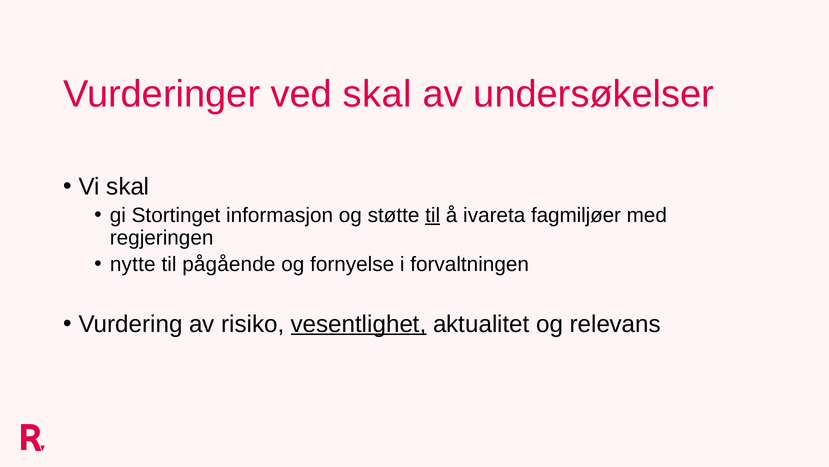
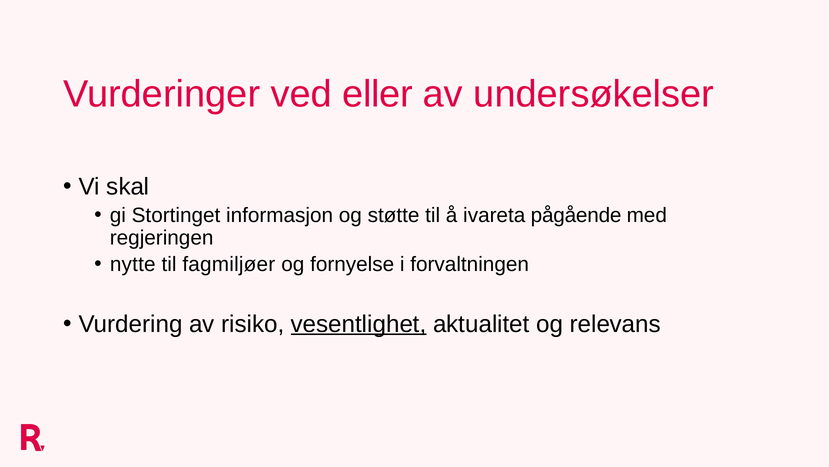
ved skal: skal -> eller (378, 94)
til underline: present -> none (433, 215)
fagmiljøer: fagmiljøer -> pågående (576, 215)
pågående: pågående -> fagmiljøer (229, 264)
